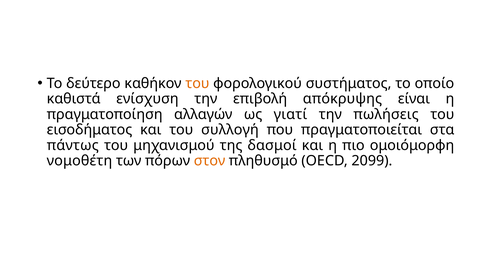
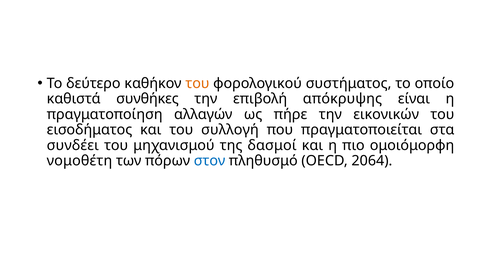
ενίσχυση: ενίσχυση -> συνθήκες (148, 99)
γιατί: γιατί -> πήρε (291, 114)
πωλήσεις: πωλήσεις -> εικονικών (386, 114)
πάντως: πάντως -> συνδέει (73, 145)
στον colour: orange -> blue (210, 161)
2099: 2099 -> 2064 (372, 161)
